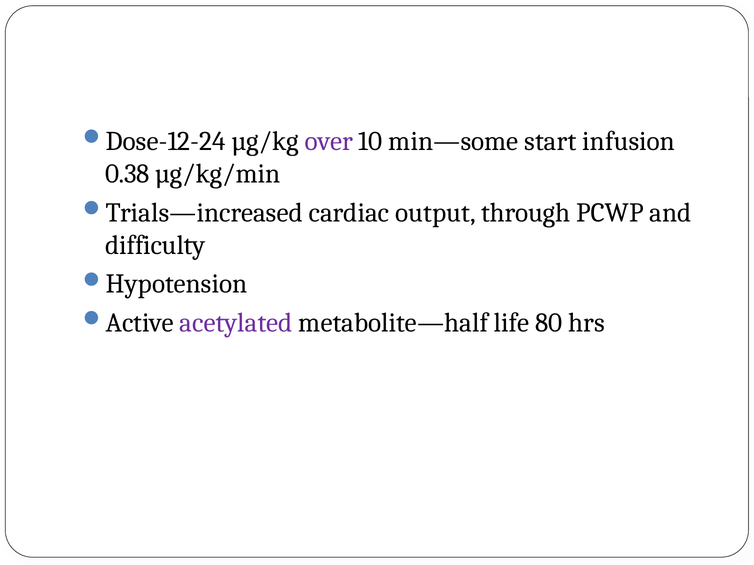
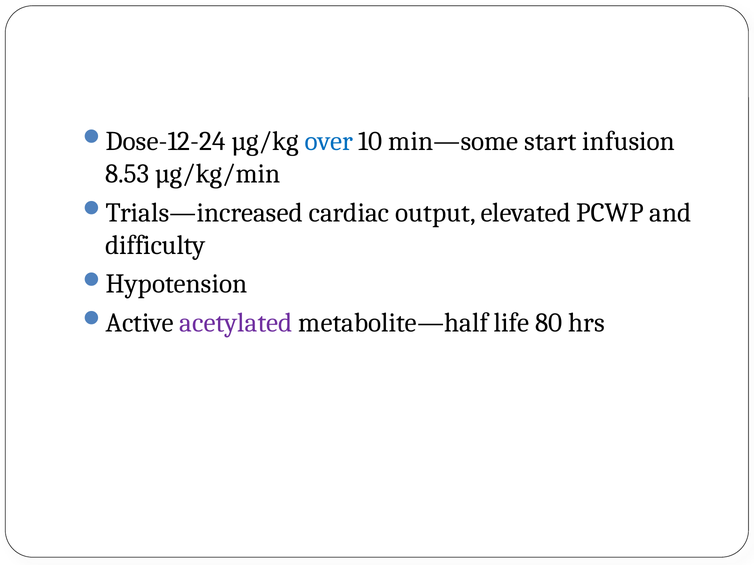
over colour: purple -> blue (329, 141)
0.38: 0.38 -> 8.53 (127, 174)
through: through -> elevated (526, 213)
